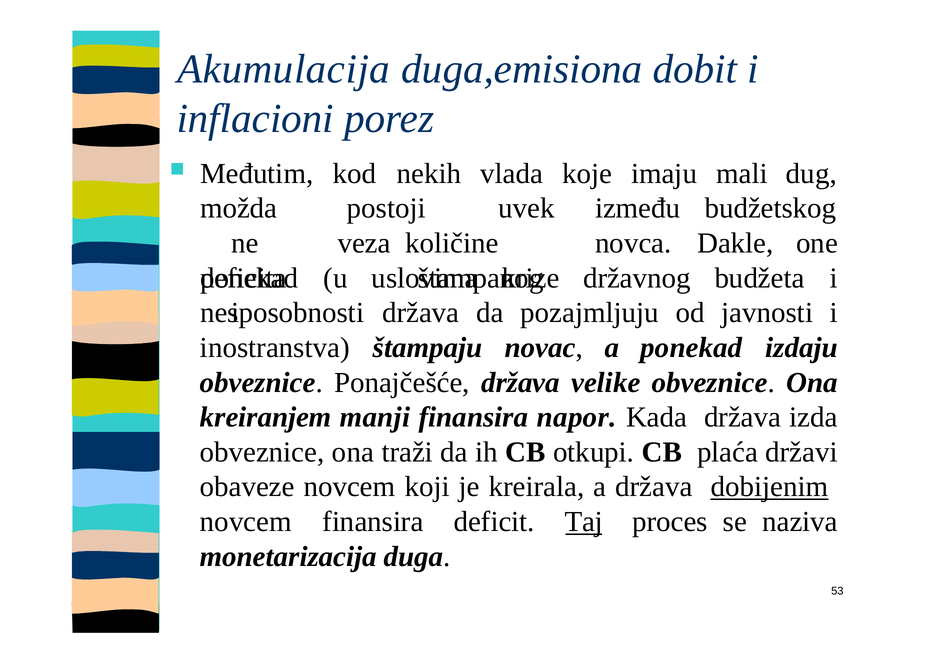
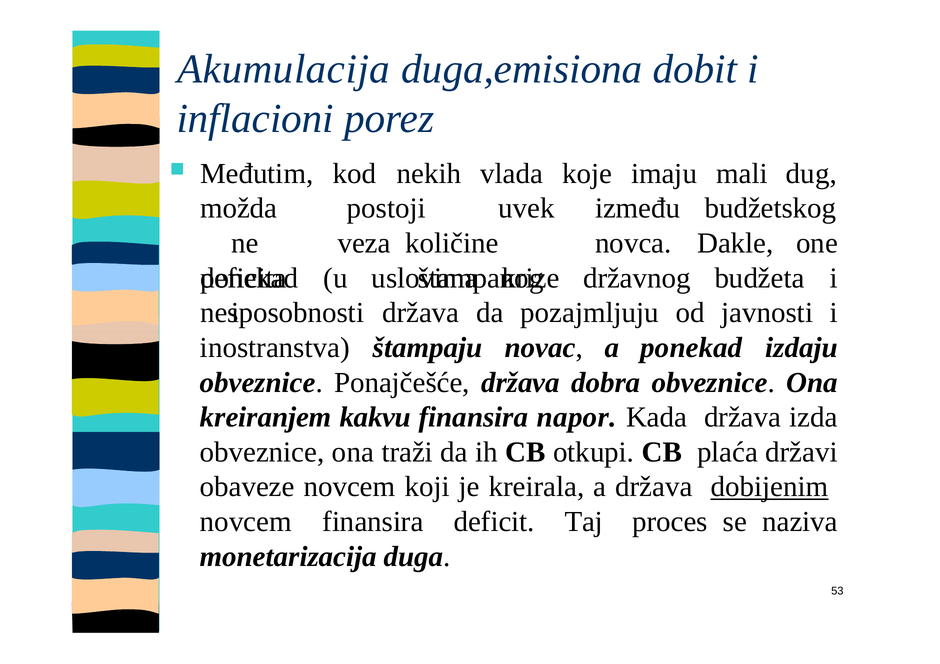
velike: velike -> dobra (606, 383)
manji: manji -> kakvu (375, 417)
Taj underline: present -> none (584, 522)
